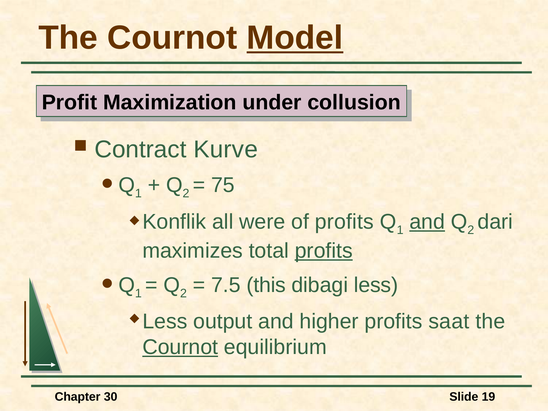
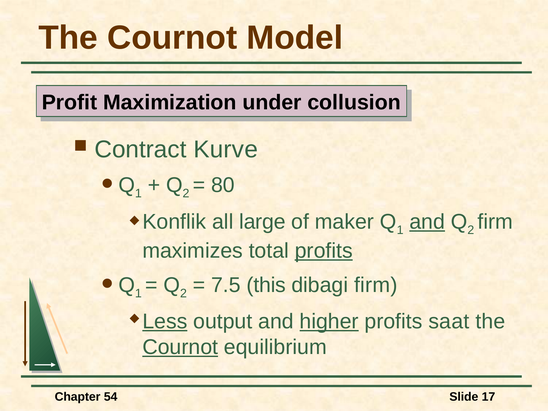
Model underline: present -> none (295, 38)
75: 75 -> 80 (223, 185)
were: were -> large (262, 222)
of profits: profits -> maker (344, 222)
dari: dari -> firm (495, 222)
dibagi less: less -> firm (376, 285)
Less underline: none -> present (165, 322)
higher underline: none -> present (329, 322)
30: 30 -> 54 (111, 397)
19: 19 -> 17 (488, 397)
